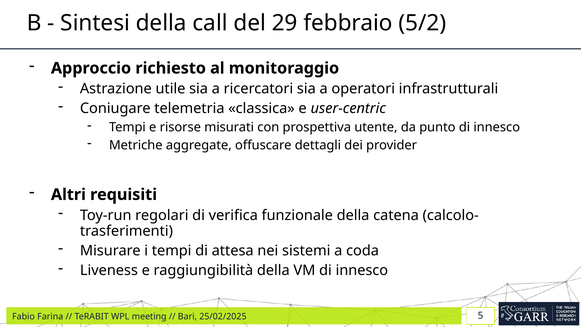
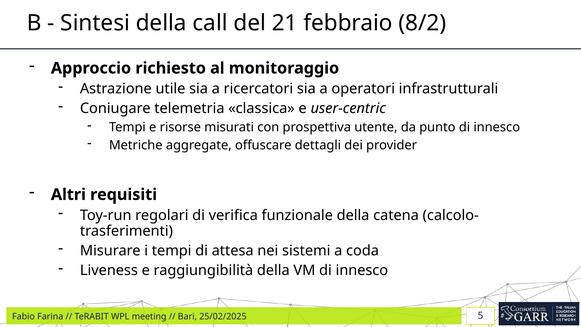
29: 29 -> 21 (285, 23)
5/2: 5/2 -> 8/2 (422, 23)
